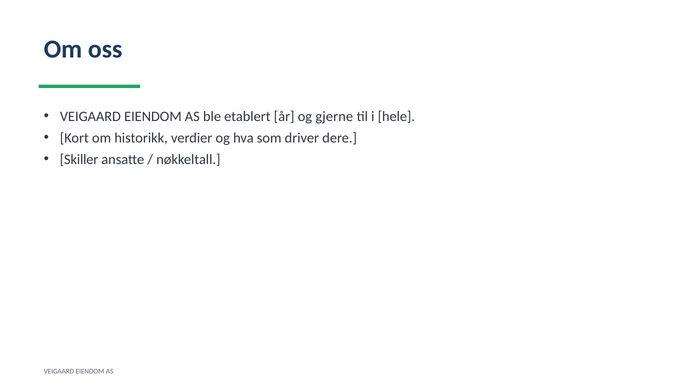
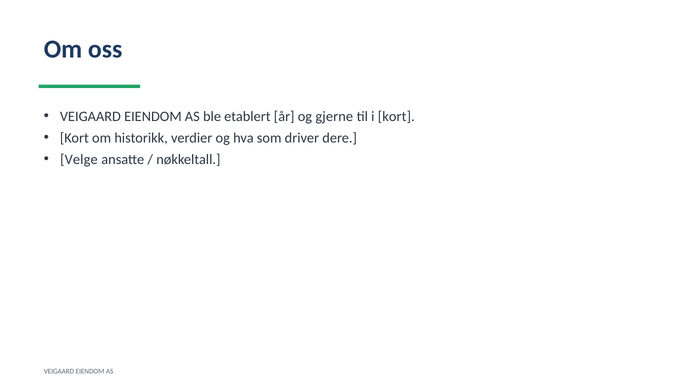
i hele: hele -> kort (396, 117)
Skiller: Skiller -> Velge (79, 160)
